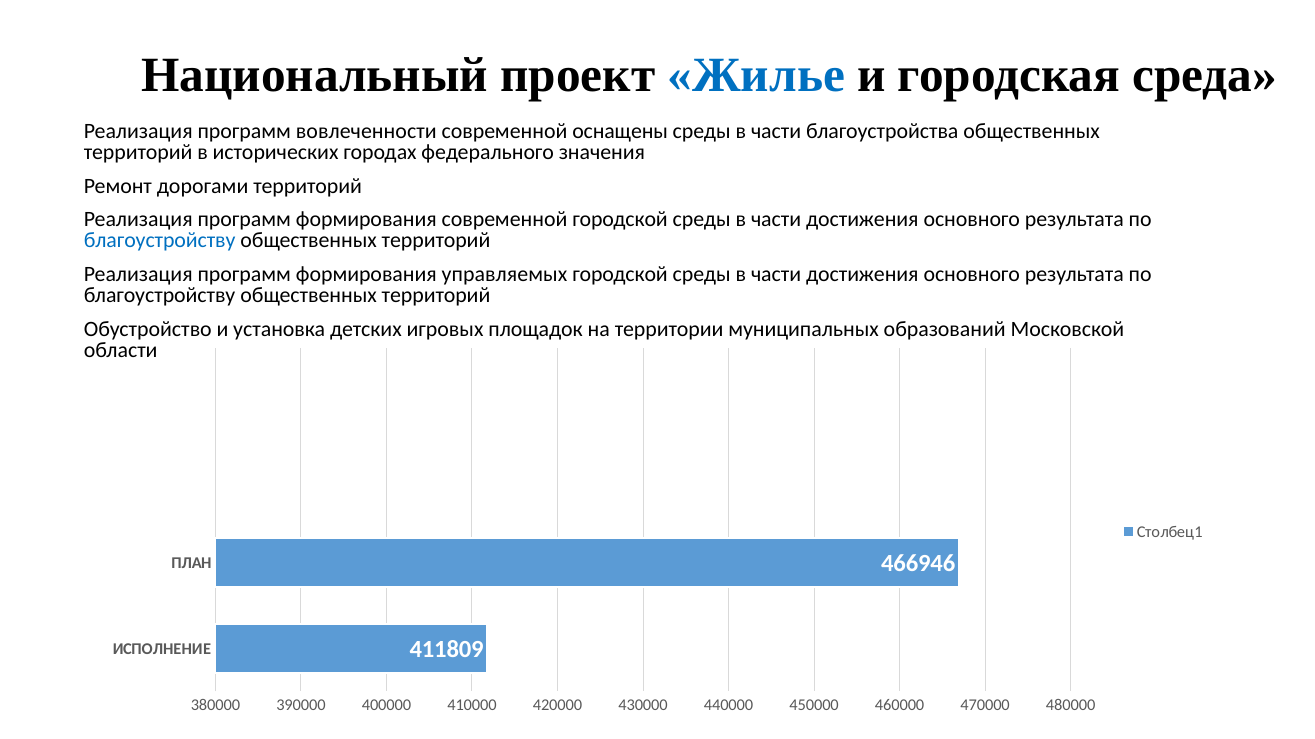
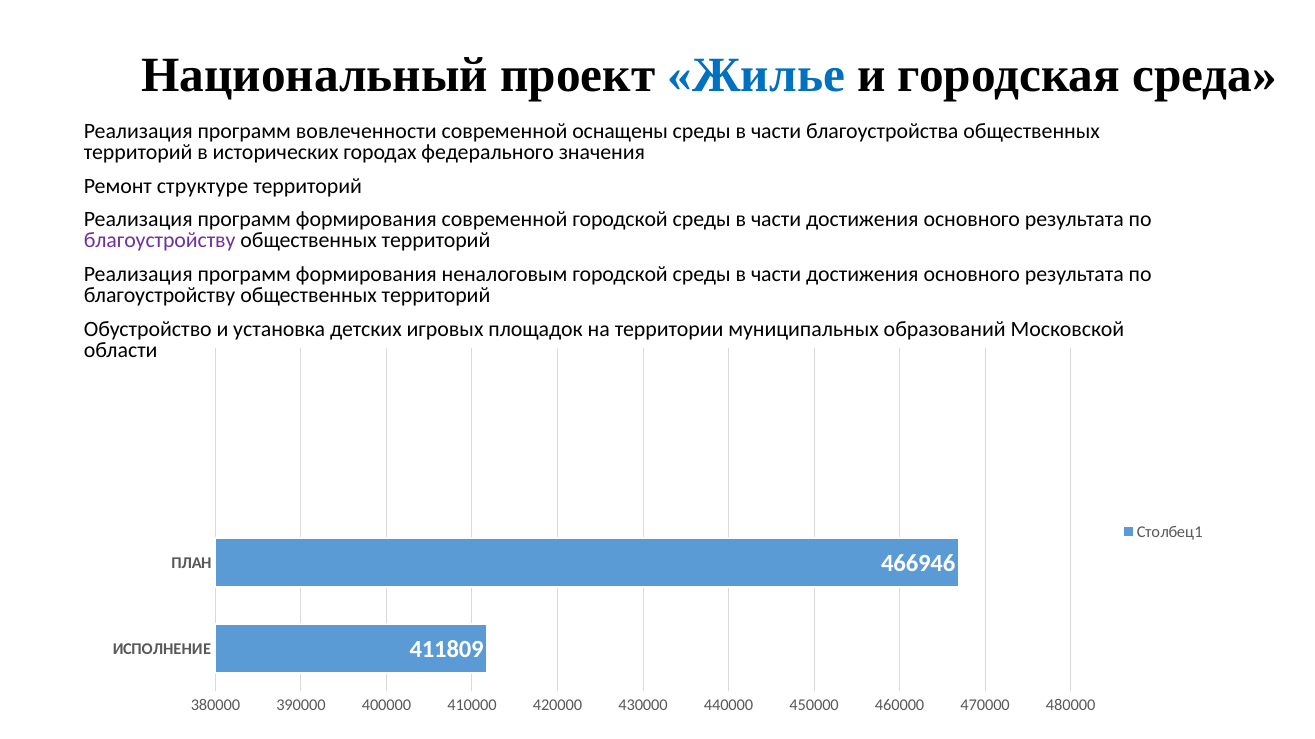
дорогами: дорогами -> структуре (202, 186)
благоустройству colour: blue -> purple (160, 241)
управляемых: управляемых -> неналоговым (505, 275)
